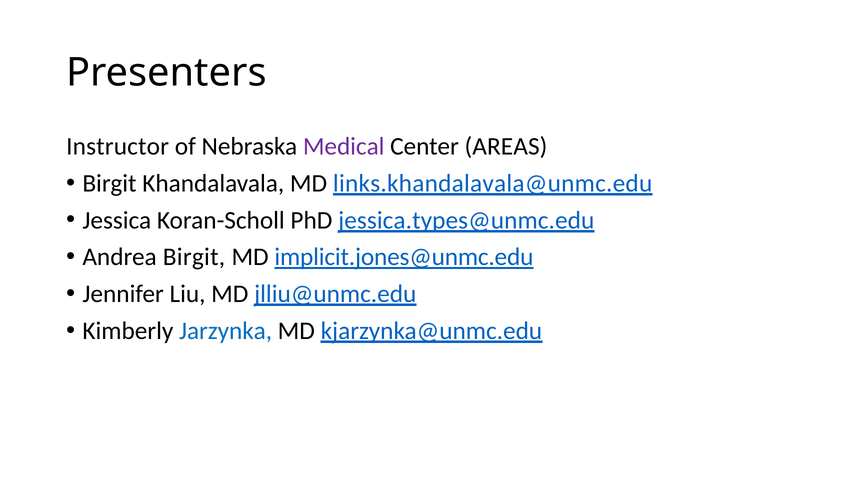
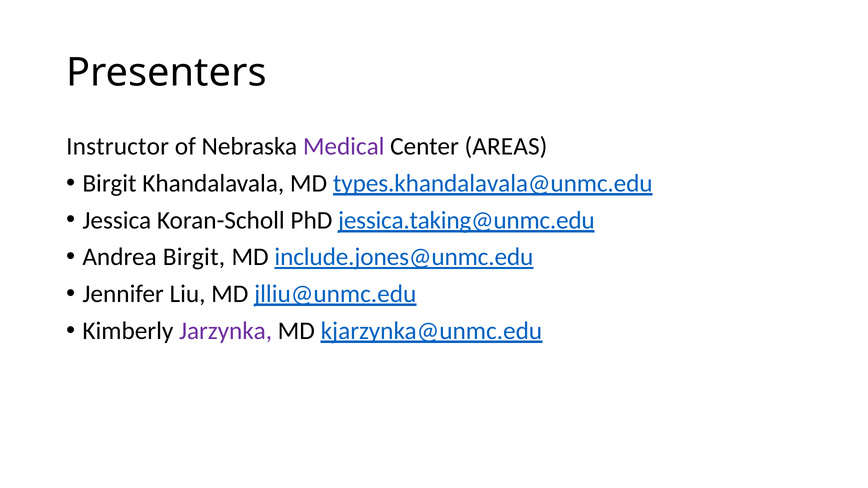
links.khandalavala@unmc.edu: links.khandalavala@unmc.edu -> types.khandalavala@unmc.edu (493, 183)
jessica.types@unmc.edu: jessica.types@unmc.edu -> jessica.taking@unmc.edu (466, 220)
implicit.jones@unmc.edu: implicit.jones@unmc.edu -> include.jones@unmc.edu (404, 257)
Jarzynka colour: blue -> purple (226, 331)
